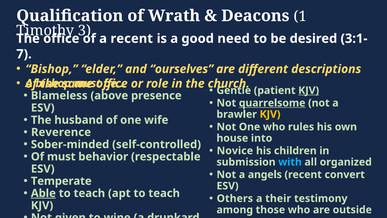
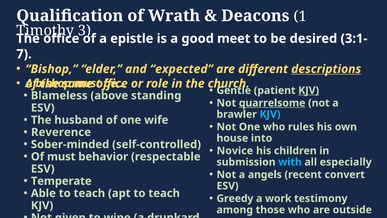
a recent: recent -> epistle (132, 39)
need: need -> meet (234, 39)
ourselves: ourselves -> expected (181, 69)
descriptions underline: none -> present (326, 69)
presence: presence -> standing (156, 95)
KJV colour: yellow -> light blue (270, 114)
organized: organized -> especially (346, 162)
Able underline: present -> none (43, 193)
Others: Others -> Greedy (235, 198)
their: their -> work (278, 198)
